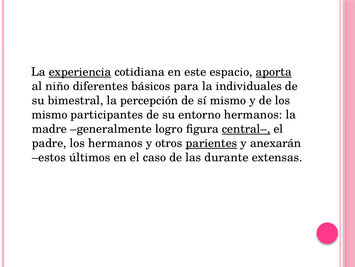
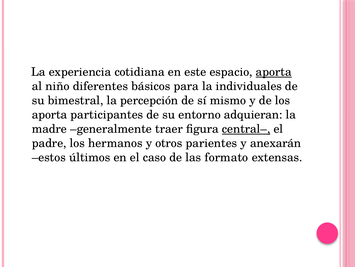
experiencia underline: present -> none (80, 72)
mismo: mismo -> aporta (50, 114)
entorno hermanos: hermanos -> adquieran (253, 114)
logro: logro -> traer (169, 129)
parientes underline: present -> none (211, 143)
durante: durante -> formato (226, 157)
